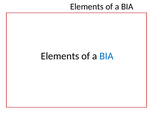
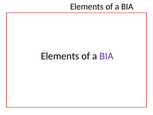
BIA colour: blue -> purple (106, 56)
